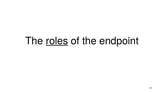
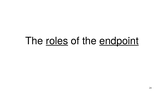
endpoint underline: none -> present (119, 41)
